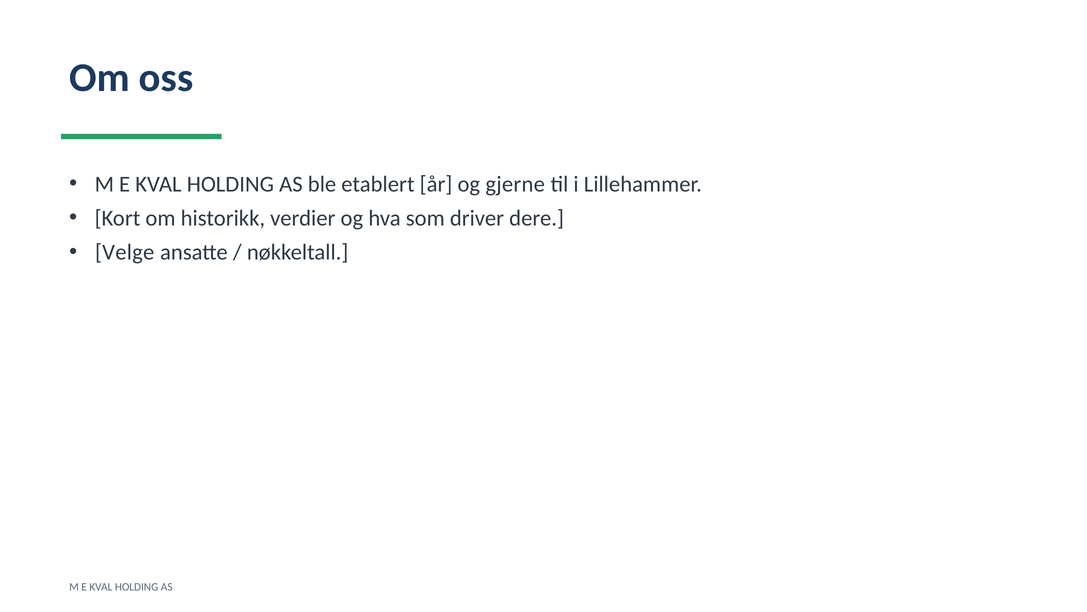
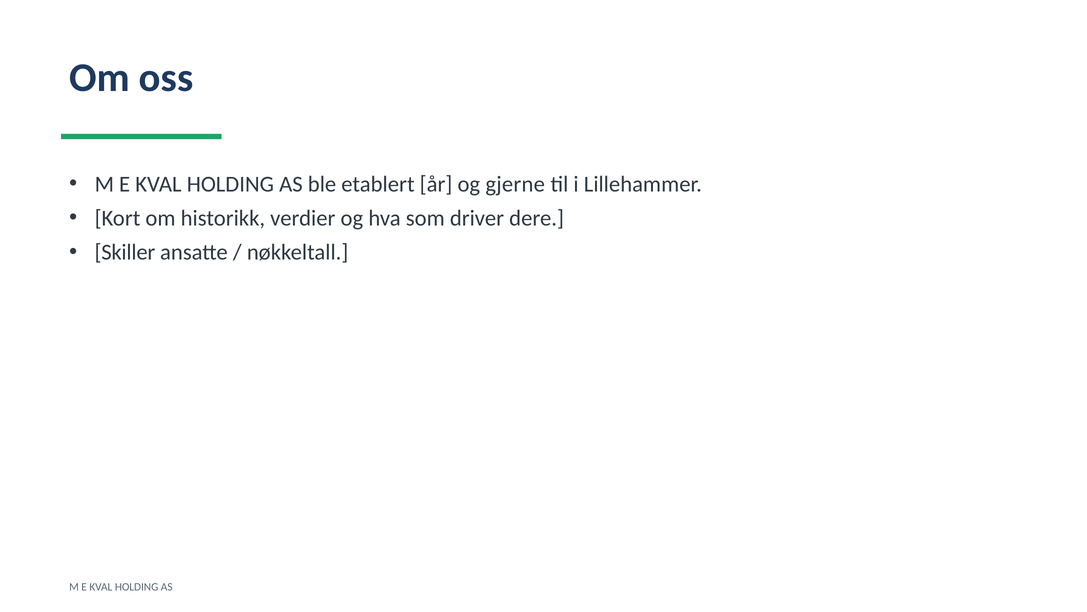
Velge: Velge -> Skiller (125, 252)
